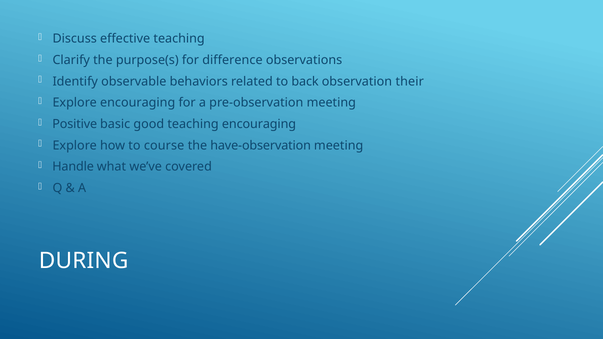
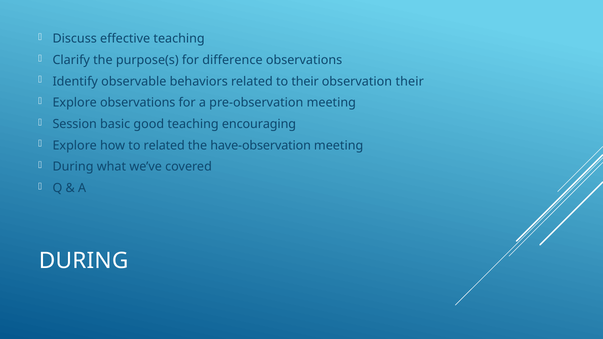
to back: back -> their (305, 81)
Explore encouraging: encouraging -> observations (138, 103)
Positive: Positive -> Session (75, 124)
to course: course -> related (164, 146)
Handle: Handle -> During (73, 167)
